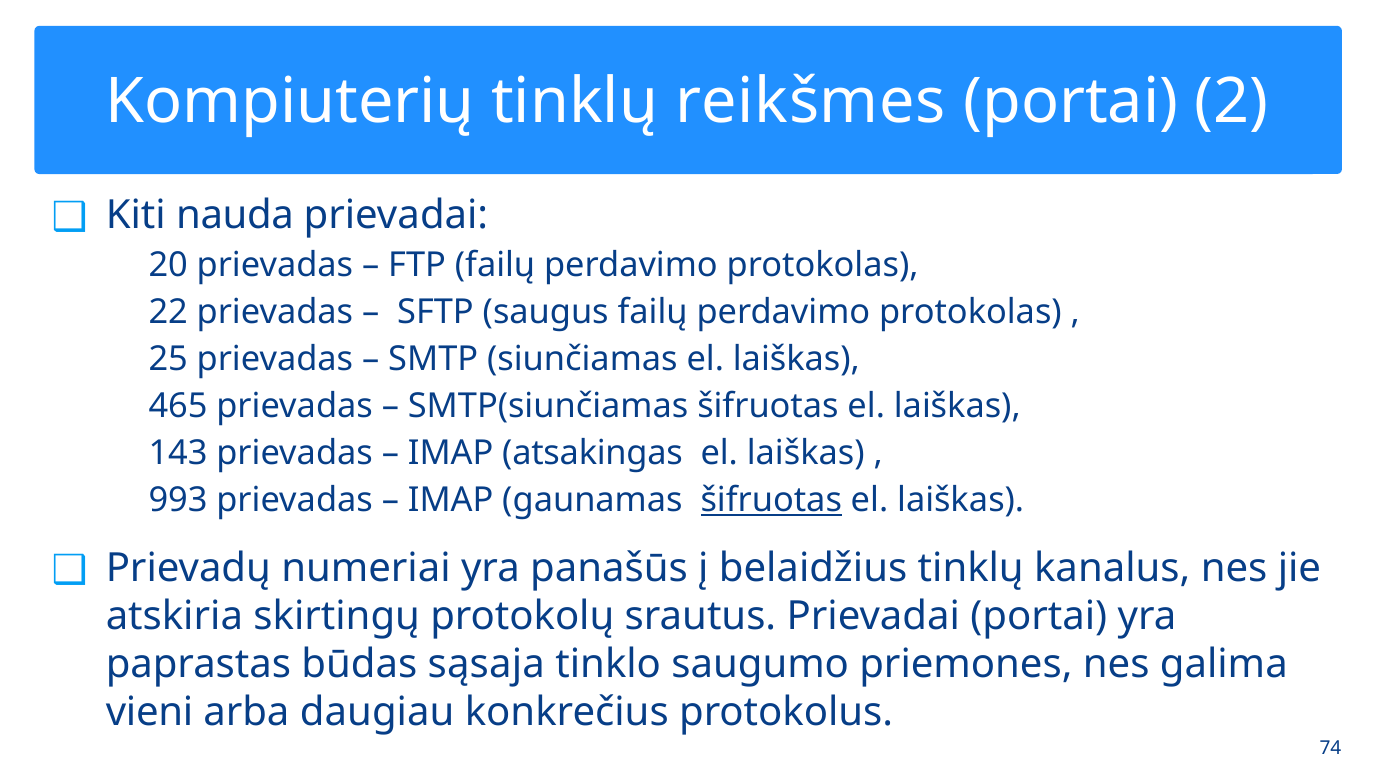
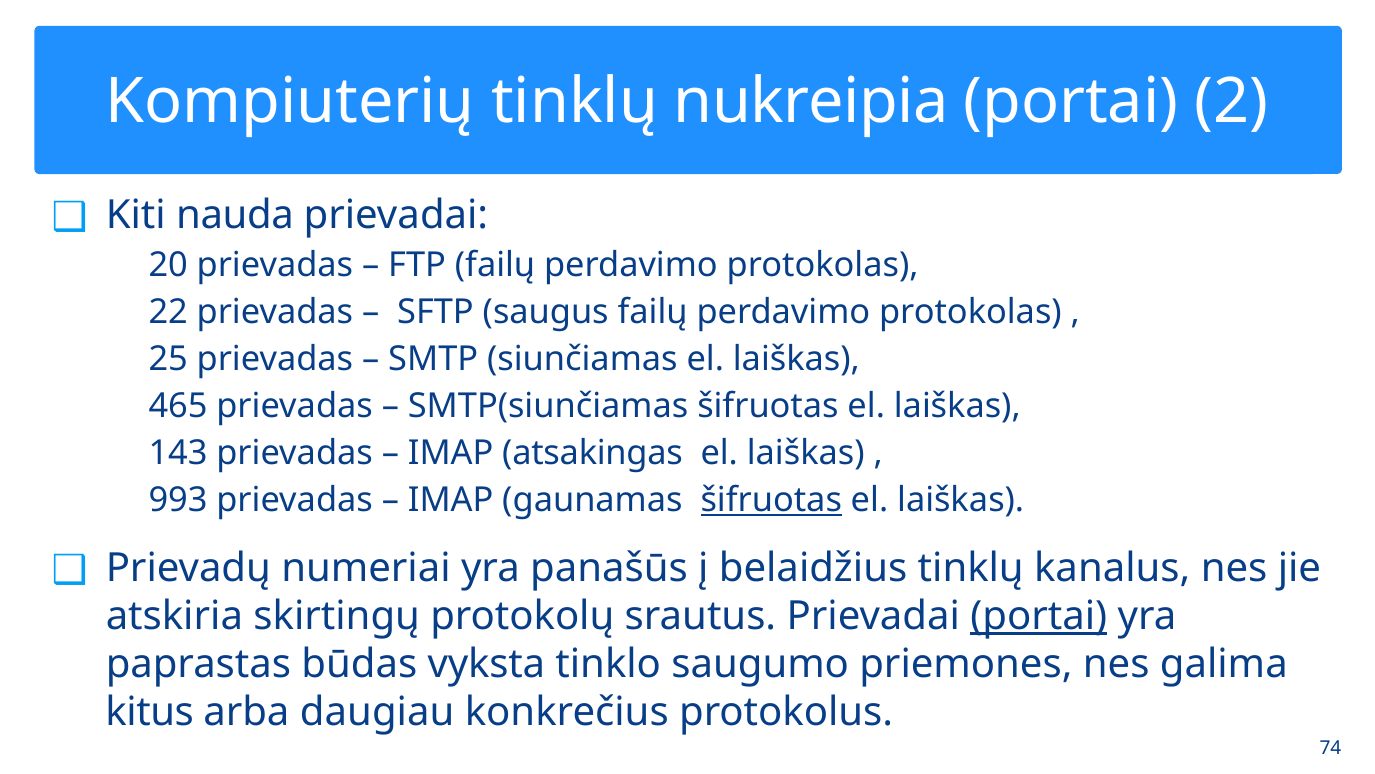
reikšmes: reikšmes -> nukreipia (811, 102)
portai underline: none -> present (1039, 616)
sąsaja: sąsaja -> vyksta (486, 664)
vieni: vieni -> kitus (150, 712)
